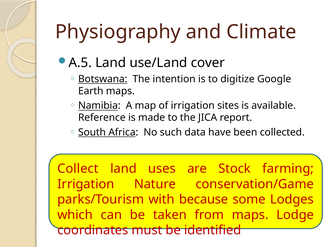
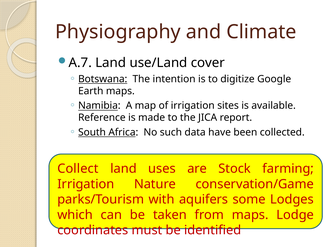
A.5: A.5 -> A.7 (80, 63)
because: because -> aquifers (204, 200)
